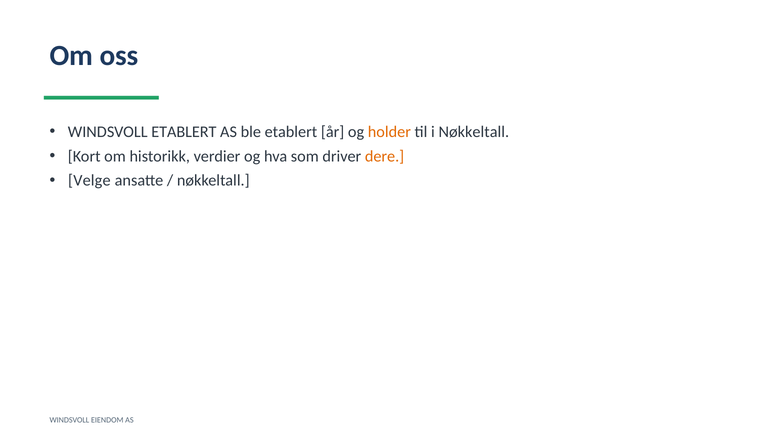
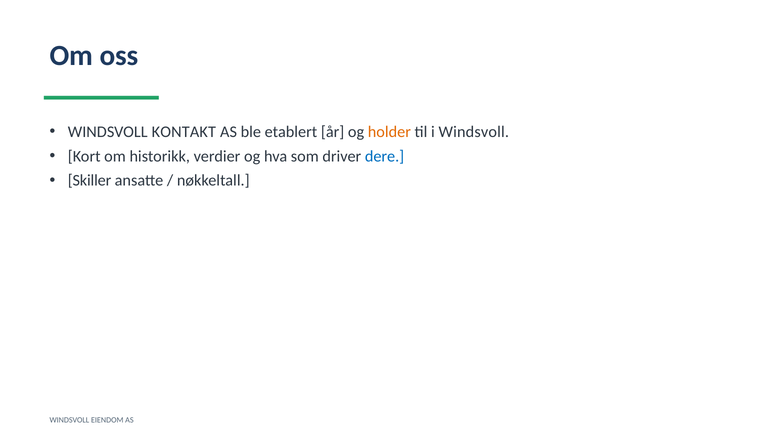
WINDSVOLL ETABLERT: ETABLERT -> KONTAKT (184, 132)
i Nøkkeltall: Nøkkeltall -> Windsvoll (474, 132)
dere colour: orange -> blue (385, 156)
Velge: Velge -> Skiller (90, 181)
